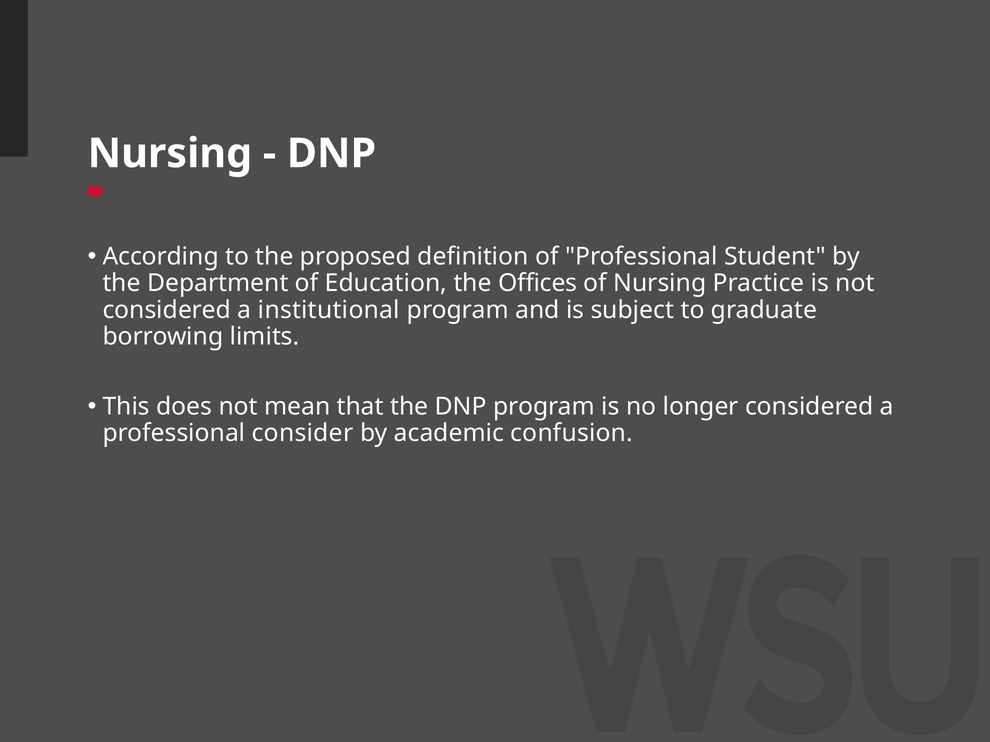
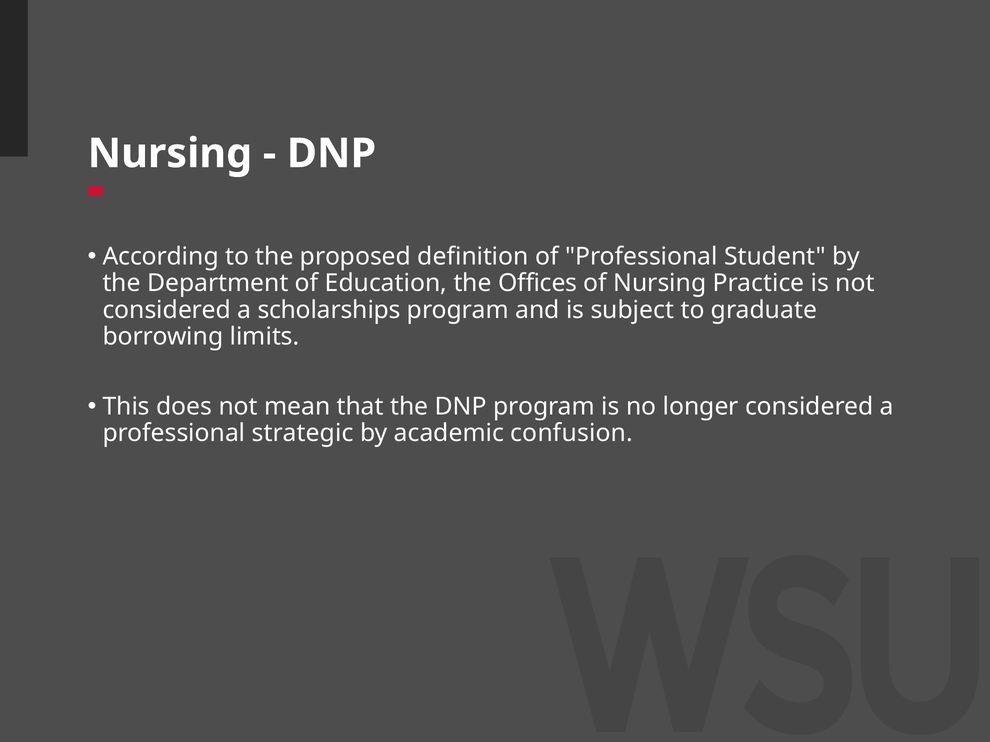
institutional: institutional -> scholarships (329, 310)
consider: consider -> strategic (303, 434)
